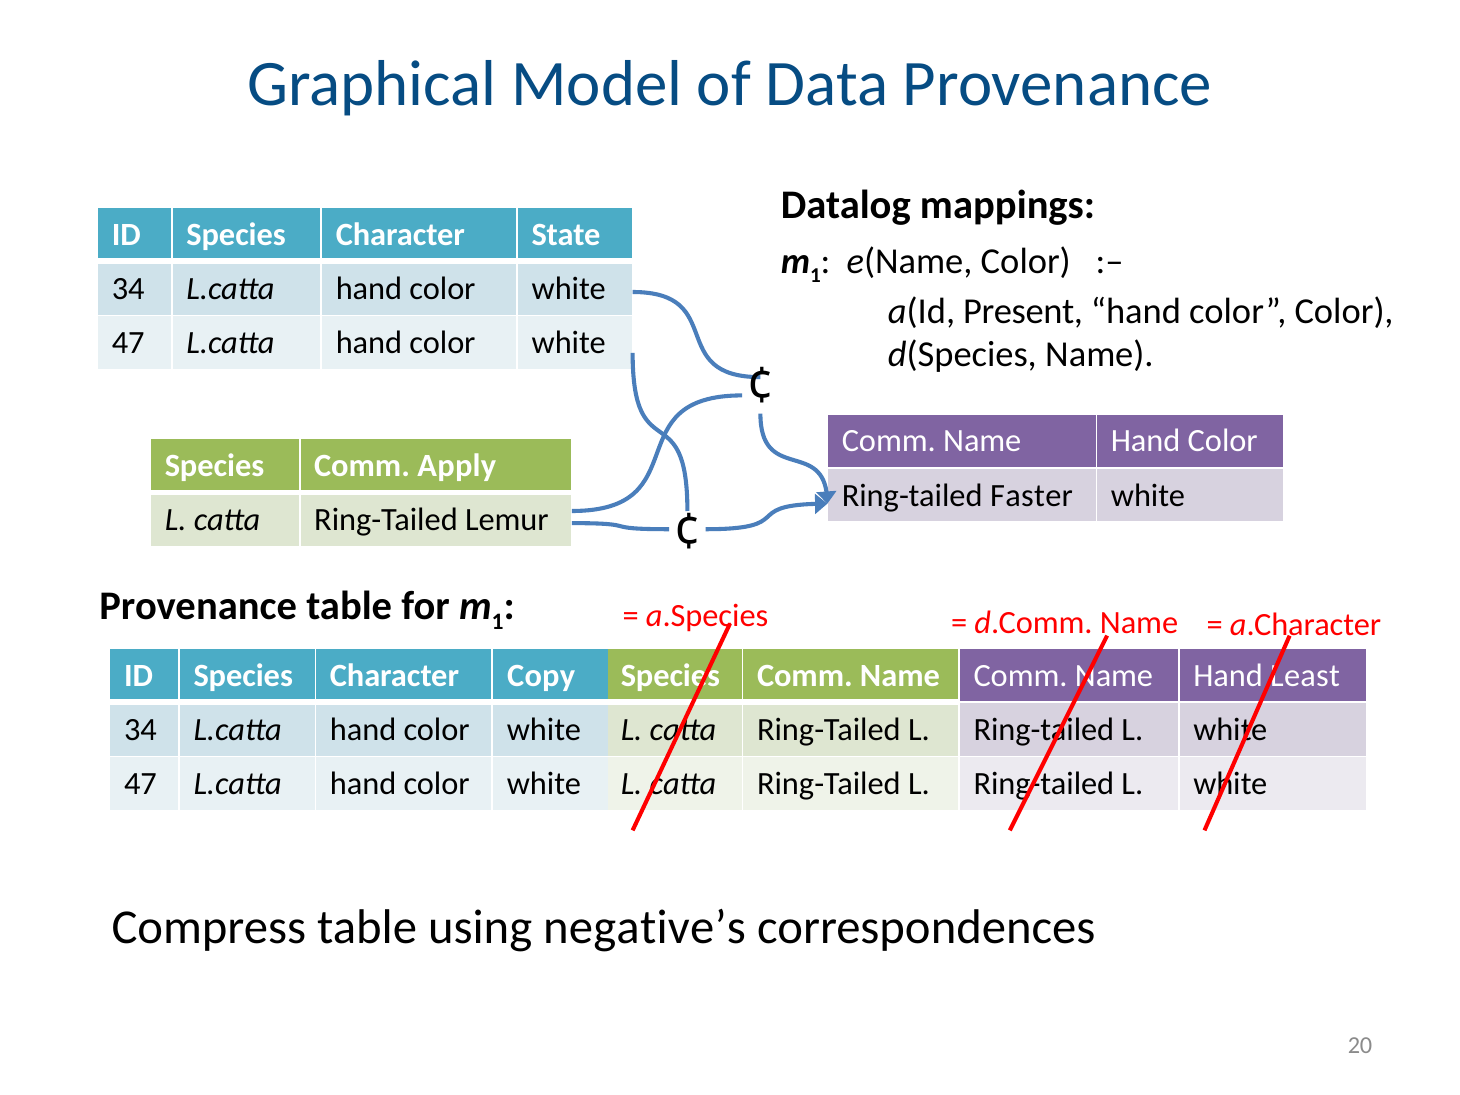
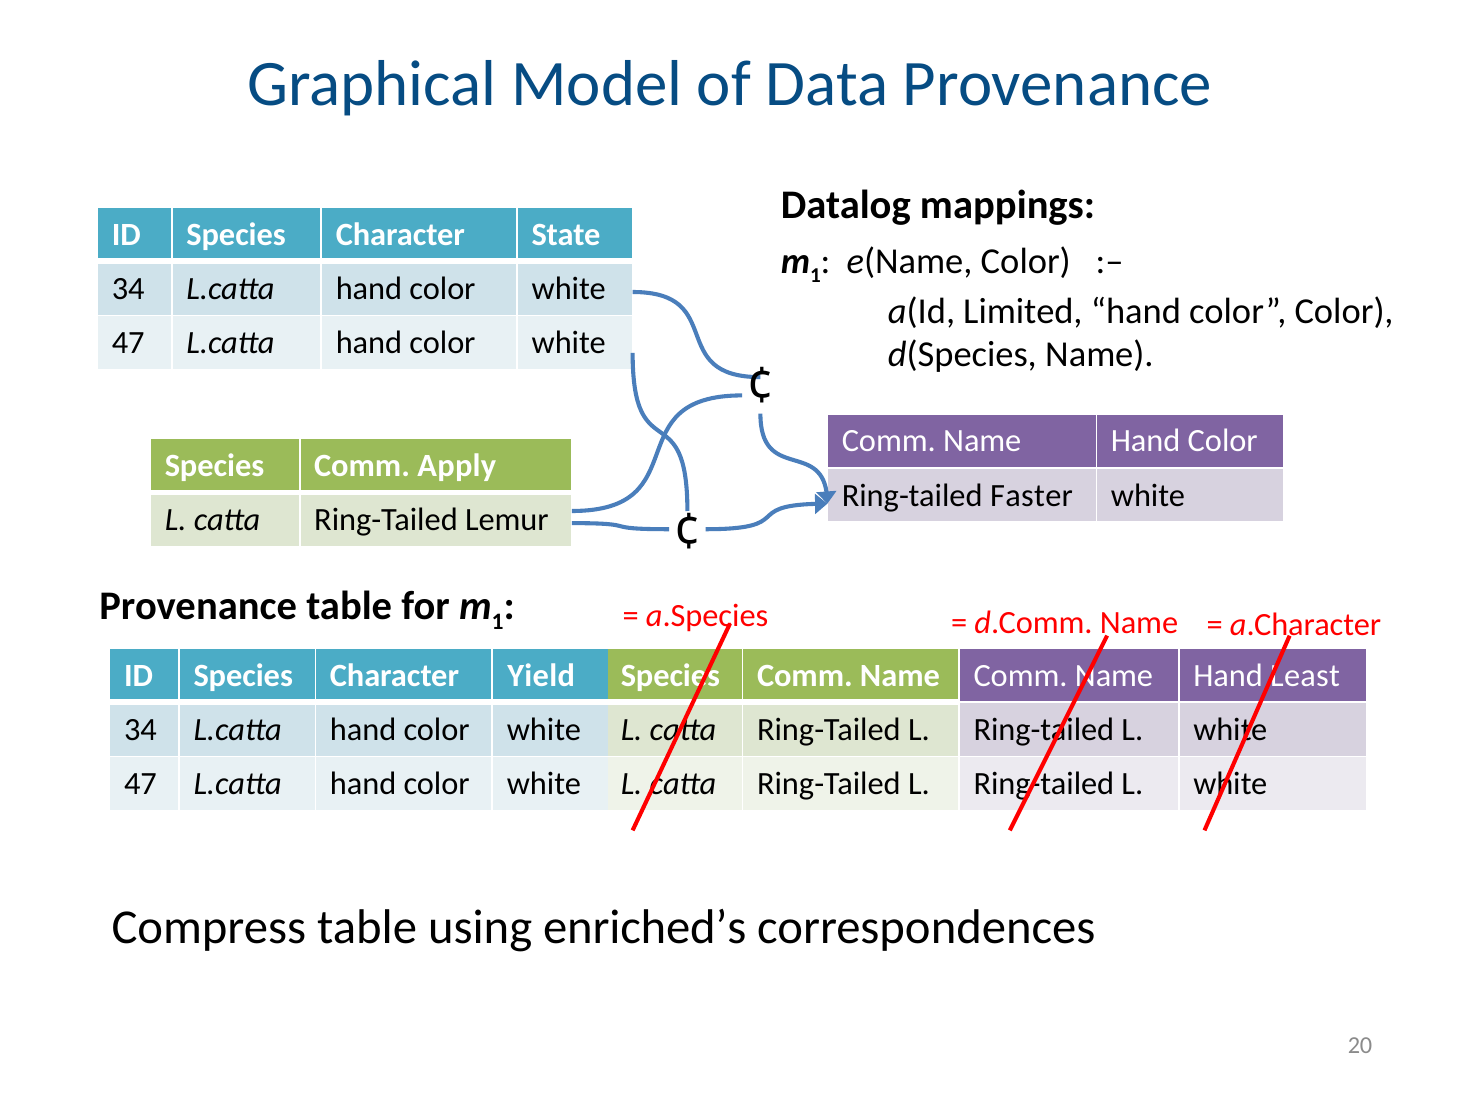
Present: Present -> Limited (1023, 311)
Copy: Copy -> Yield (541, 675)
negative’s: negative’s -> enriched’s (645, 927)
